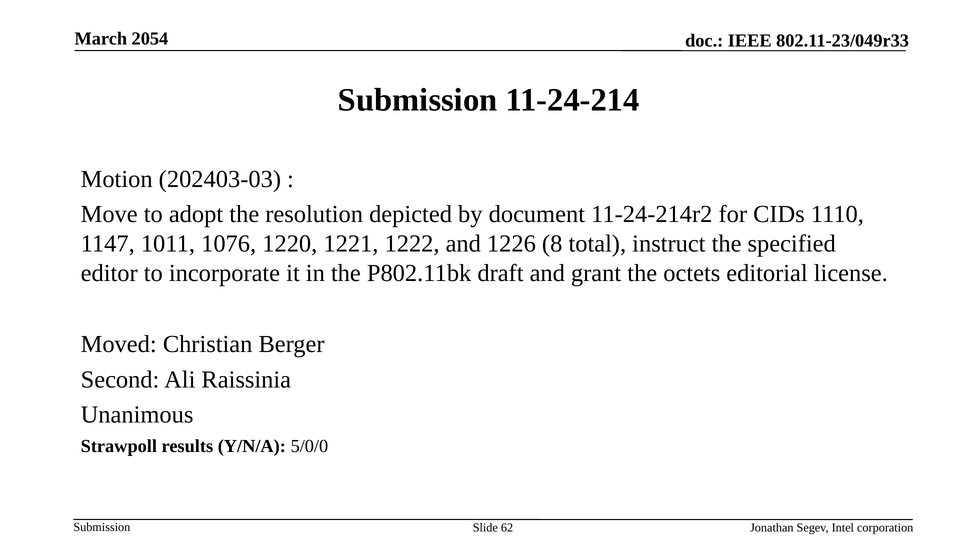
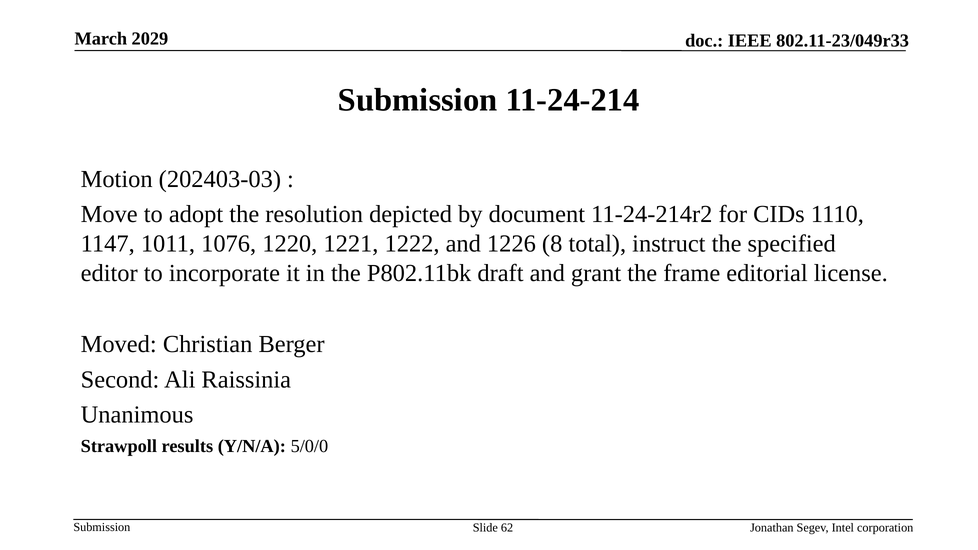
2054: 2054 -> 2029 (150, 39)
octets: octets -> frame (692, 273)
